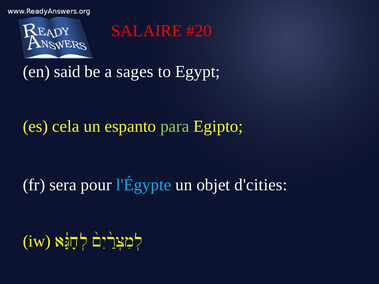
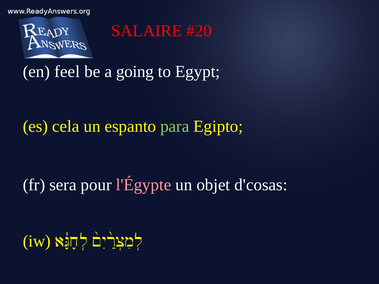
said: said -> feel (67, 72)
sages: sages -> going (135, 72)
l'Égypte colour: light blue -> pink (144, 185)
d'cities: d'cities -> d'cosas (261, 185)
